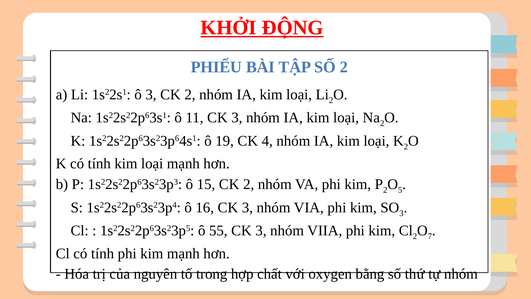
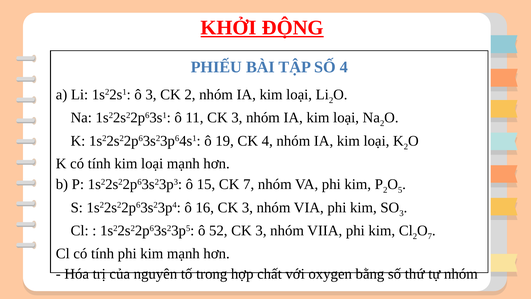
SỐ 2: 2 -> 4 (344, 67)
15 CK 2: 2 -> 7 (249, 184)
55: 55 -> 52 (218, 230)
